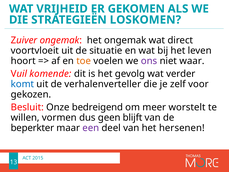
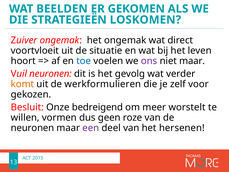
VRIJHEID: VRIJHEID -> BEELDEN (62, 9)
toe colour: orange -> blue (84, 61)
niet waar: waar -> maar (192, 61)
Vuil komende: komende -> neuronen (51, 74)
komt colour: blue -> orange (22, 84)
verhalenverteller: verhalenverteller -> werkformulieren (103, 84)
blijft: blijft -> roze (133, 117)
beperkter: beperkter -> neuronen (32, 128)
